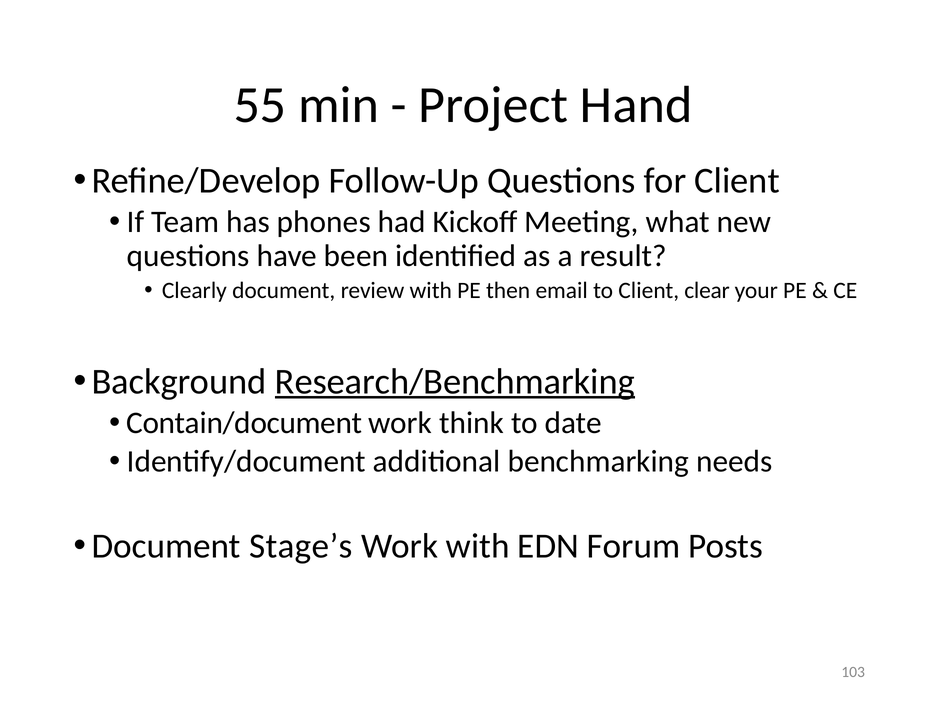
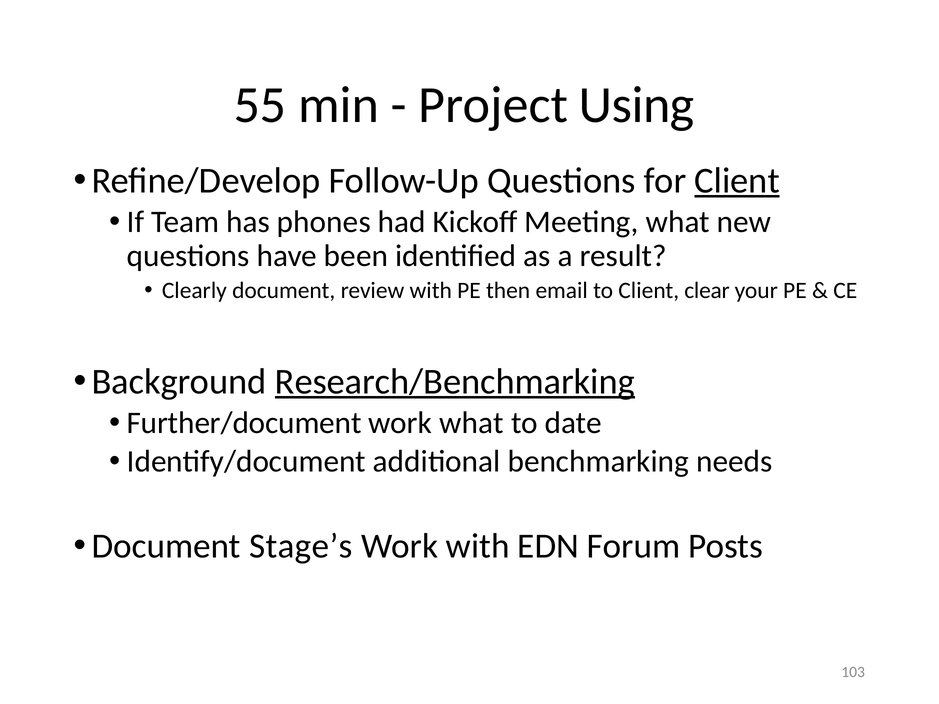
Hand: Hand -> Using (637, 105)
Client underline: none -> present (737, 181)
Contain/document: Contain/document -> Further/document (244, 423)
work think: think -> what (472, 423)
